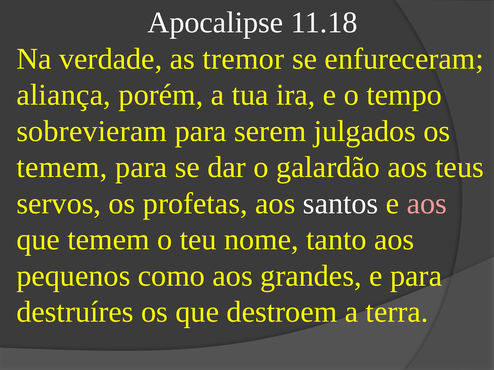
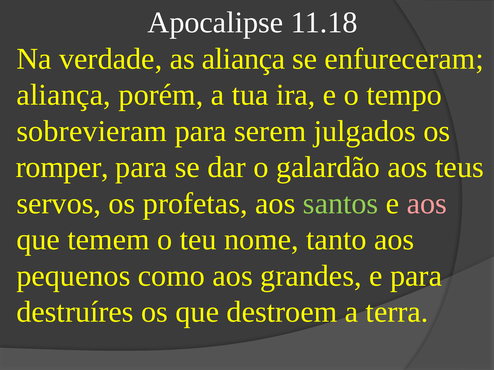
as tremor: tremor -> aliança (244, 59)
temem: temem -> romper (62, 168)
santos colour: white -> light green (341, 204)
